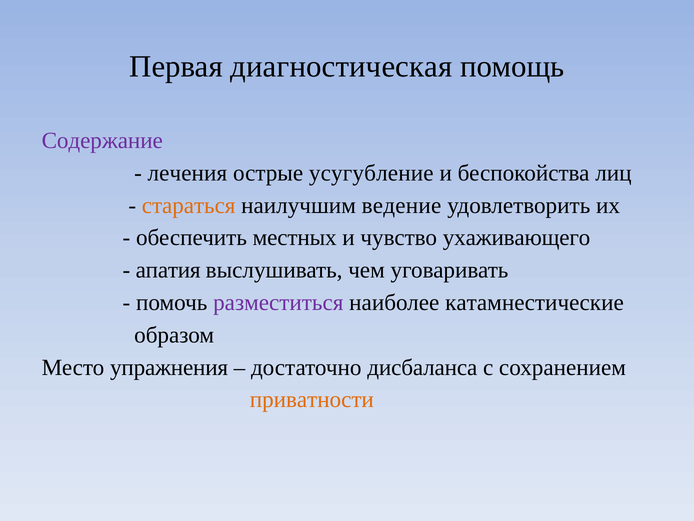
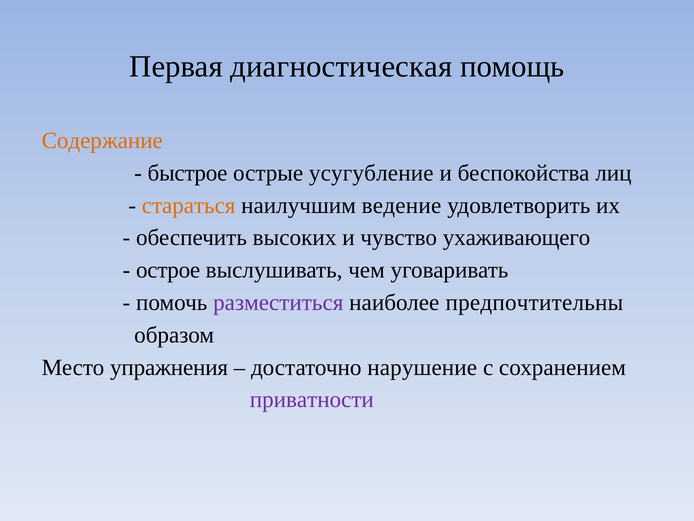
Содержание colour: purple -> orange (102, 140)
лечения: лечения -> быстрое (188, 173)
местных: местных -> высоких (295, 238)
апатия: апатия -> острое (168, 270)
катамнестические: катамнестические -> предпочтительны (534, 302)
дисбаланса: дисбаланса -> нарушение (422, 367)
приватности colour: orange -> purple (312, 399)
